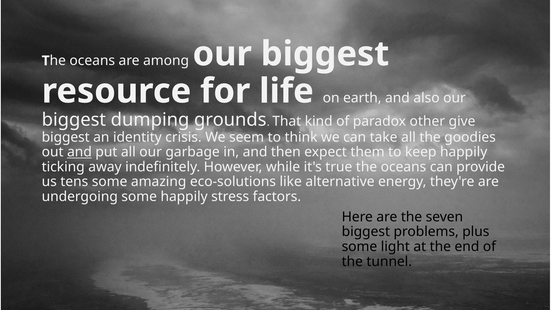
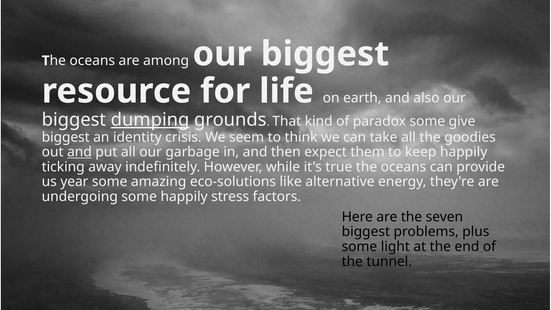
dumping underline: none -> present (150, 120)
paradox other: other -> some (427, 121)
tens: tens -> year (74, 182)
